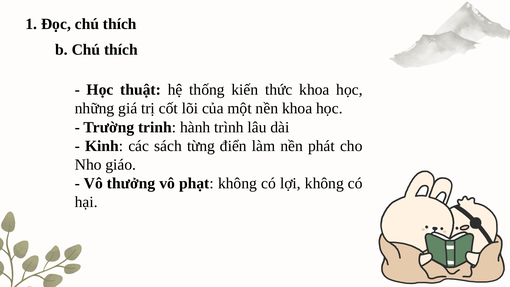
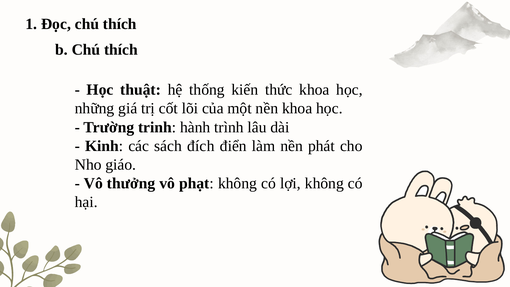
từng: từng -> đích (201, 146)
